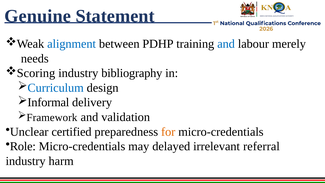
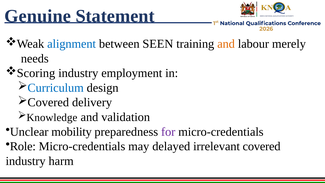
PDHP: PDHP -> SEEN (158, 44)
and colour: blue -> orange (226, 44)
bibliography: bibliography -> employment (132, 73)
Informal: Informal -> Covered (48, 102)
Framework: Framework -> Knowledge (52, 117)
certified: certified -> mobility (72, 132)
for colour: orange -> purple (168, 132)
irrelevant referral: referral -> covered (262, 146)
